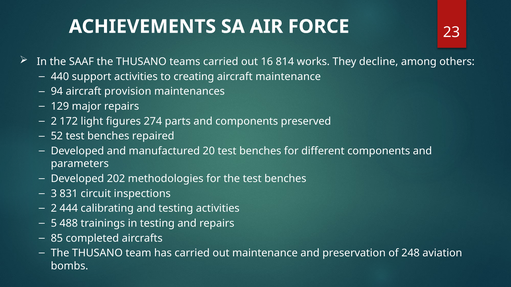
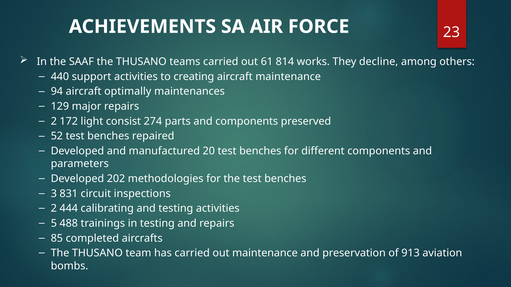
16: 16 -> 61 (267, 62)
provision: provision -> optimally (128, 92)
figures: figures -> consist (123, 121)
248: 248 -> 913 (411, 253)
